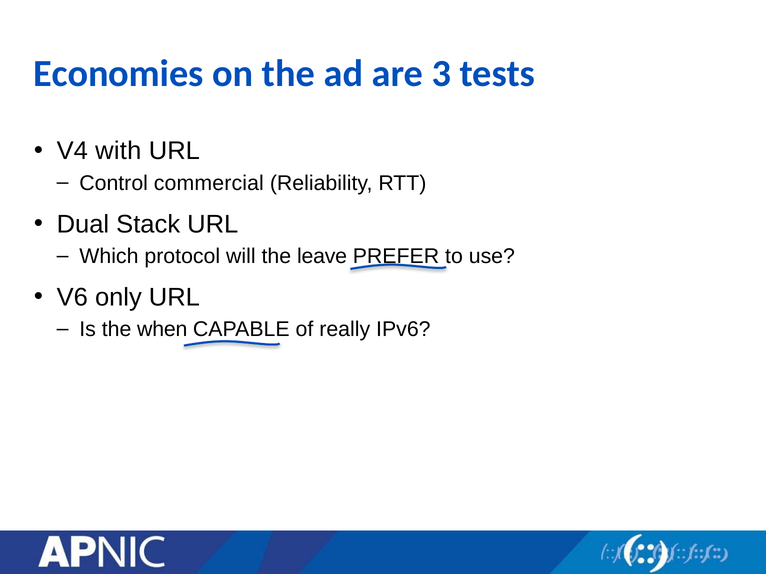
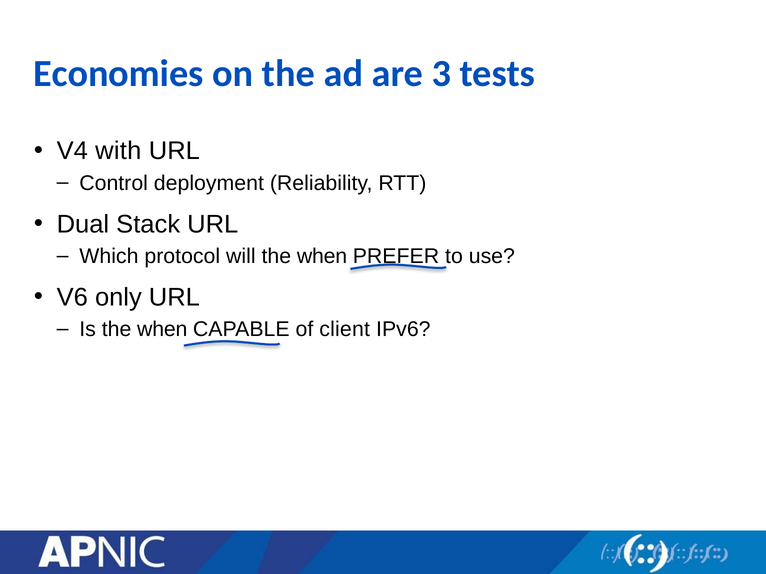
commercial: commercial -> deployment (209, 183)
will the leave: leave -> when (322, 256)
really: really -> client (345, 330)
